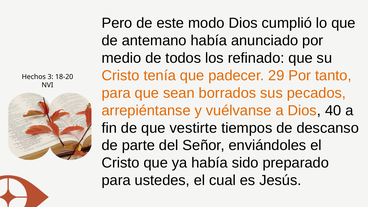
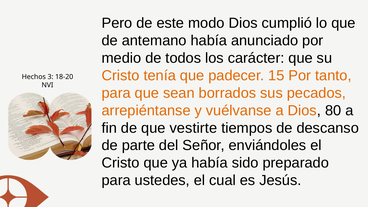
refinado: refinado -> carácter (256, 58)
29: 29 -> 15 (276, 76)
40: 40 -> 80 (333, 110)
